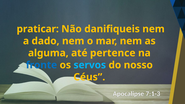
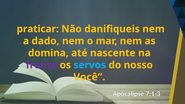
alguma: alguma -> domina (48, 53)
pertence: pertence -> nascente (113, 53)
fronte colour: blue -> purple (41, 65)
Céus: Céus -> Você (89, 77)
